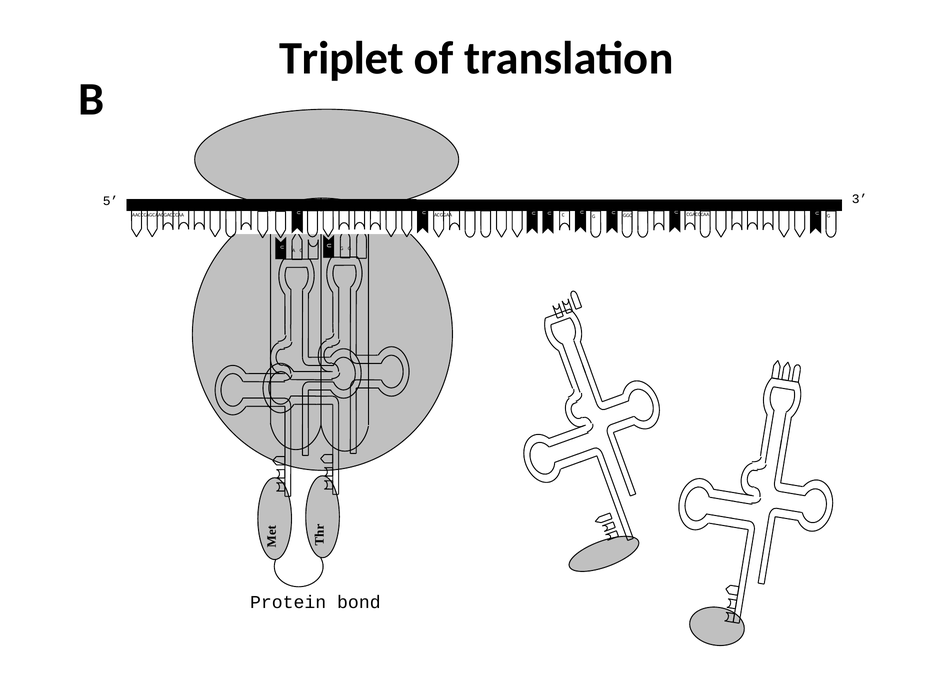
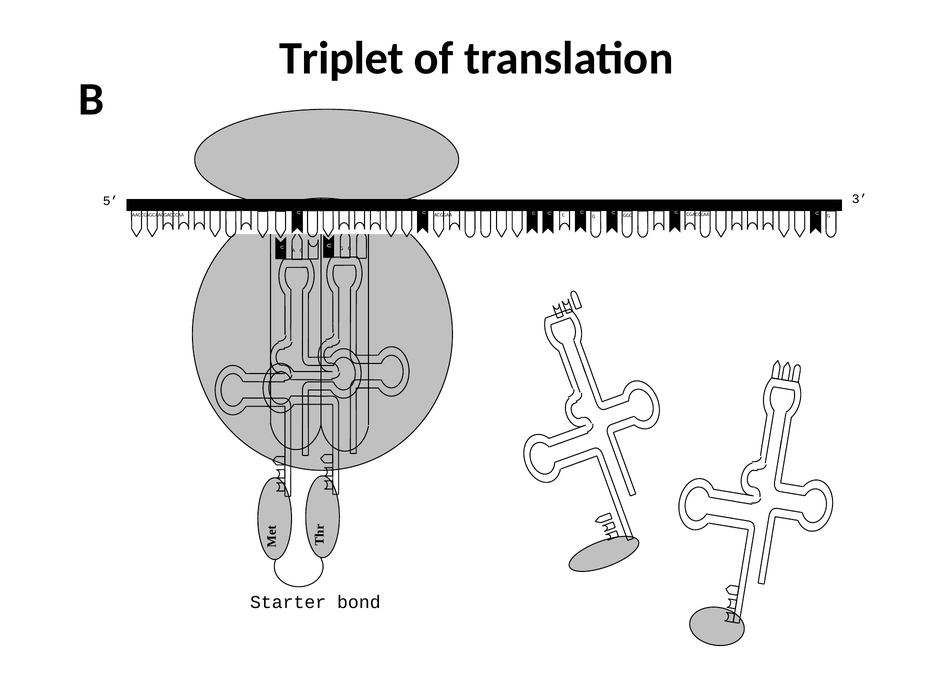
Protein: Protein -> Starter (288, 602)
